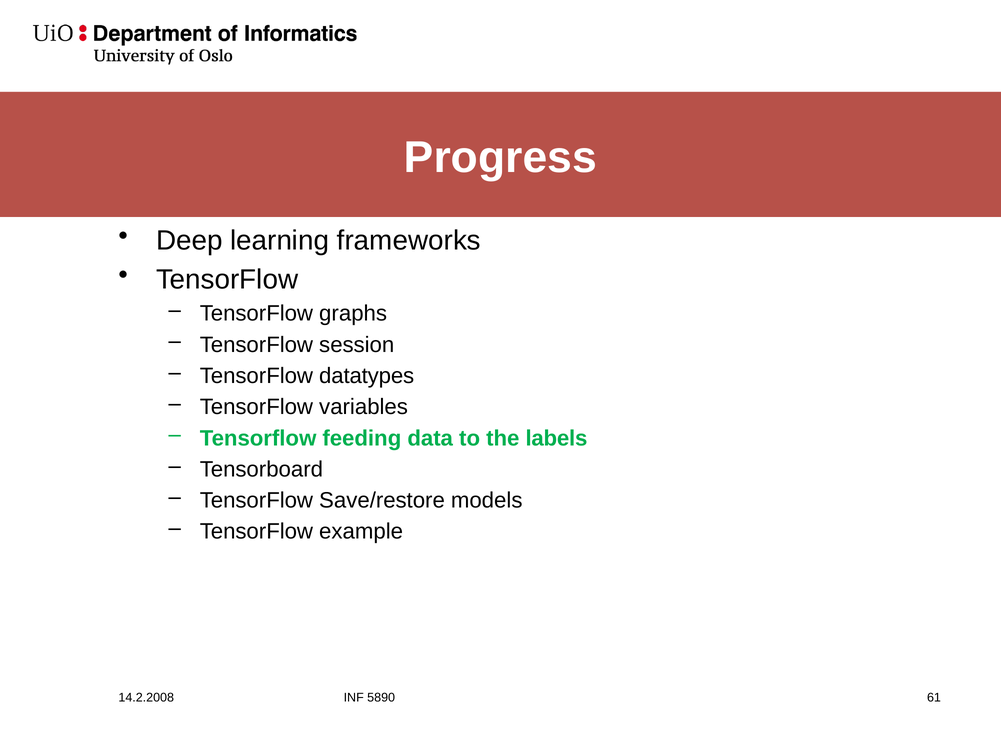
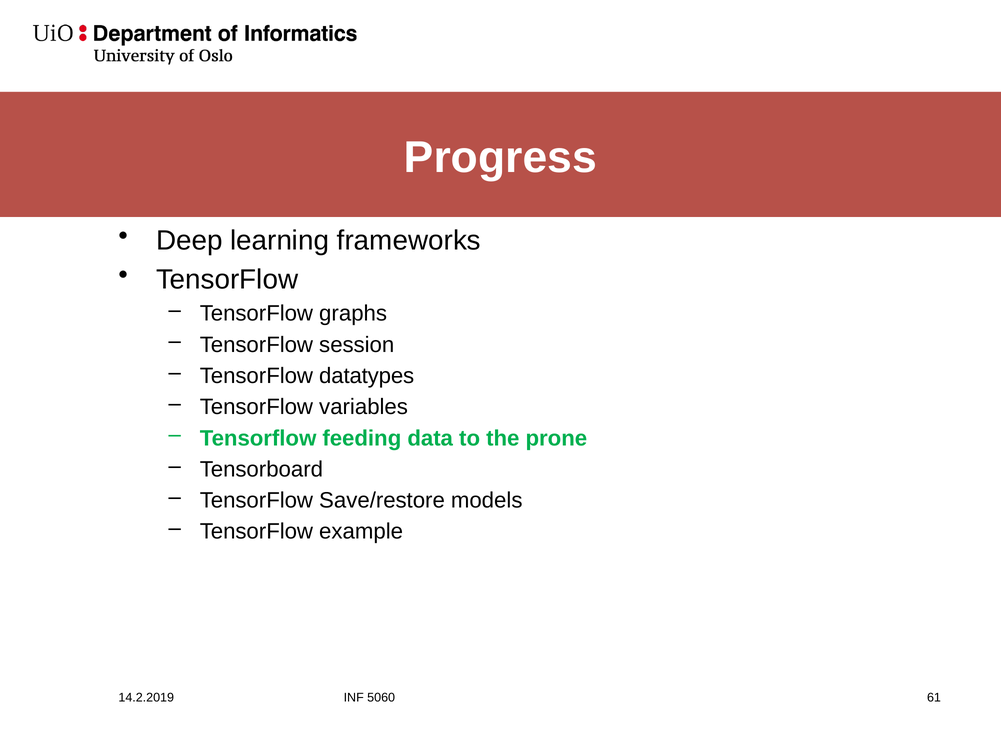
labels: labels -> prone (556, 438)
14.2.2008: 14.2.2008 -> 14.2.2019 (146, 697)
5890: 5890 -> 5060 (381, 697)
